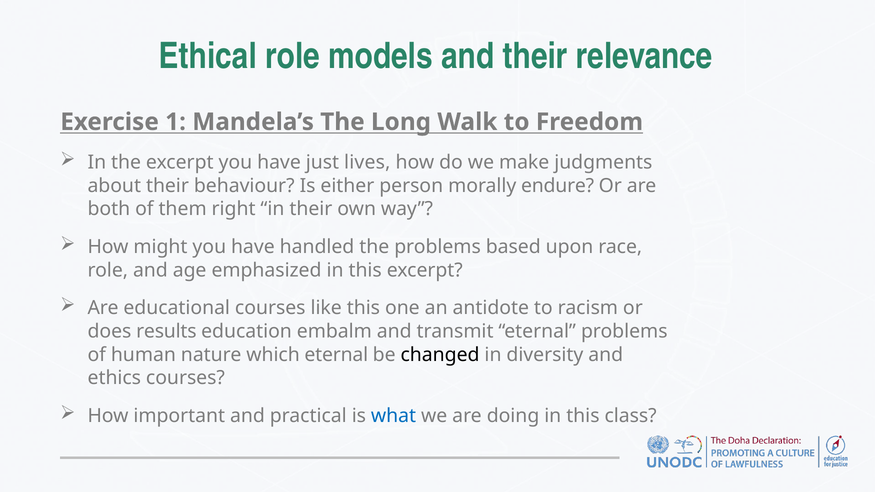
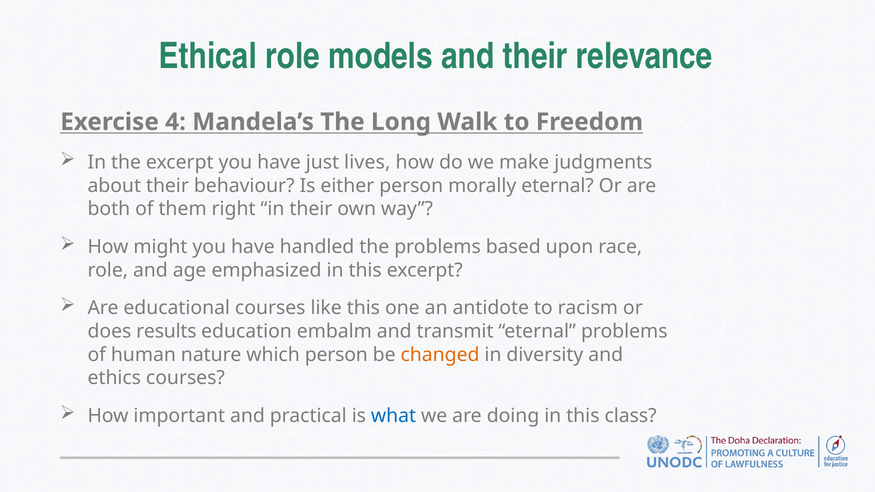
1: 1 -> 4 (176, 122)
morally endure: endure -> eternal (558, 186)
which eternal: eternal -> person (336, 355)
changed colour: black -> orange (440, 355)
